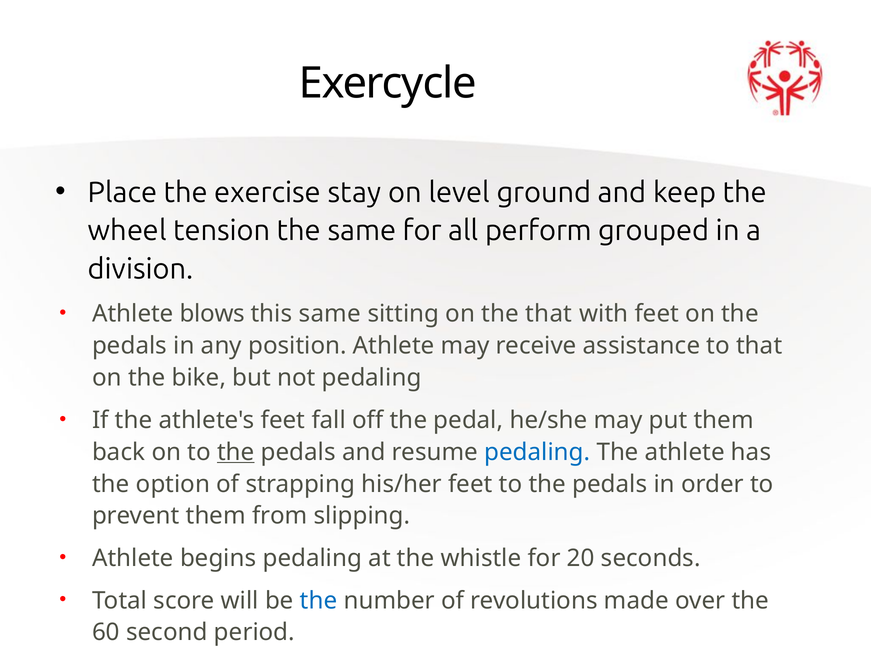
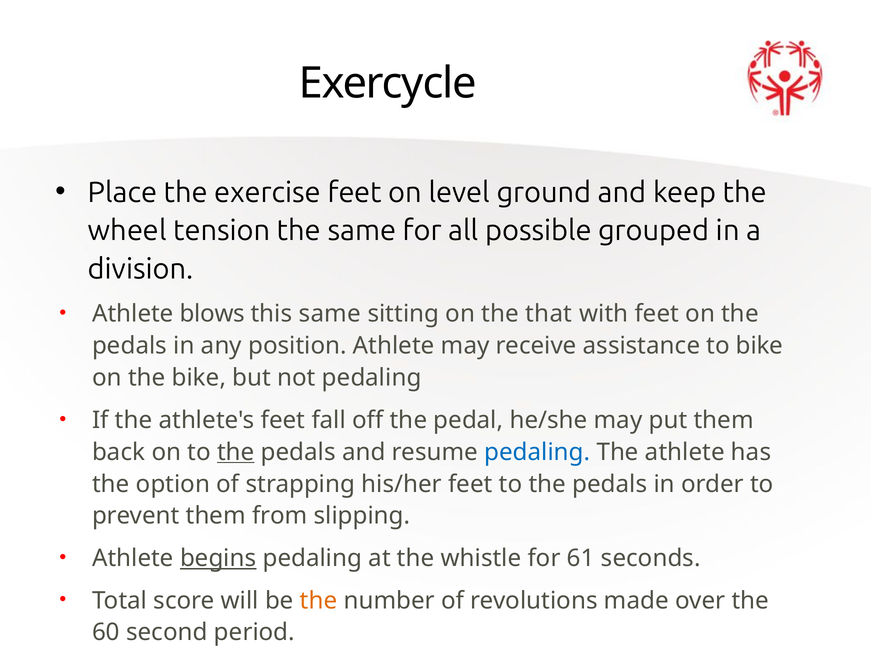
exercise stay: stay -> feet (355, 192)
perform: perform -> possible (538, 230)
to that: that -> bike (759, 345)
begins underline: none -> present (218, 558)
20: 20 -> 61 (581, 558)
the colour: blue -> orange (319, 600)
